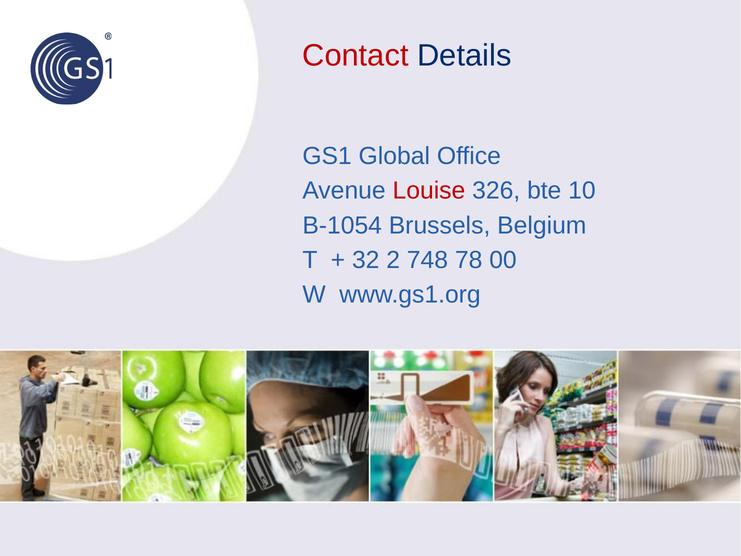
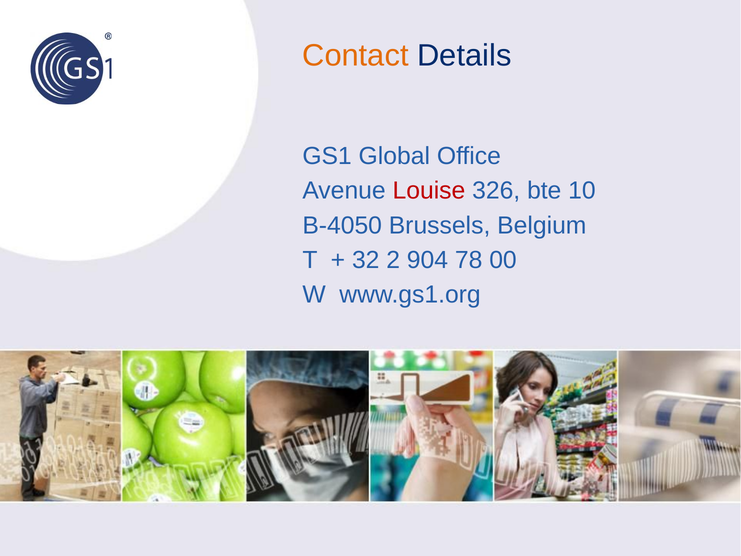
Contact colour: red -> orange (355, 55)
B-1054: B-1054 -> B-4050 (342, 225)
748: 748 -> 904 (427, 260)
